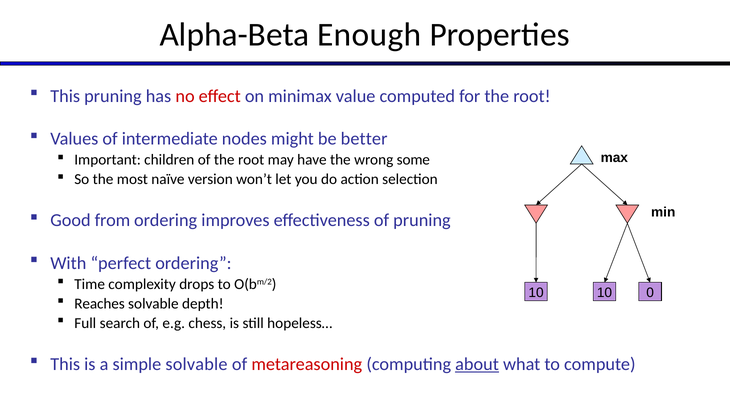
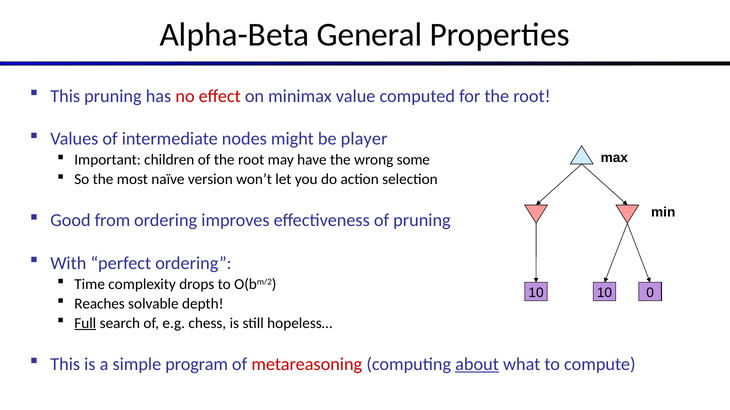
Enough: Enough -> General (370, 35)
better: better -> player (364, 139)
Full underline: none -> present (85, 324)
simple solvable: solvable -> program (197, 365)
